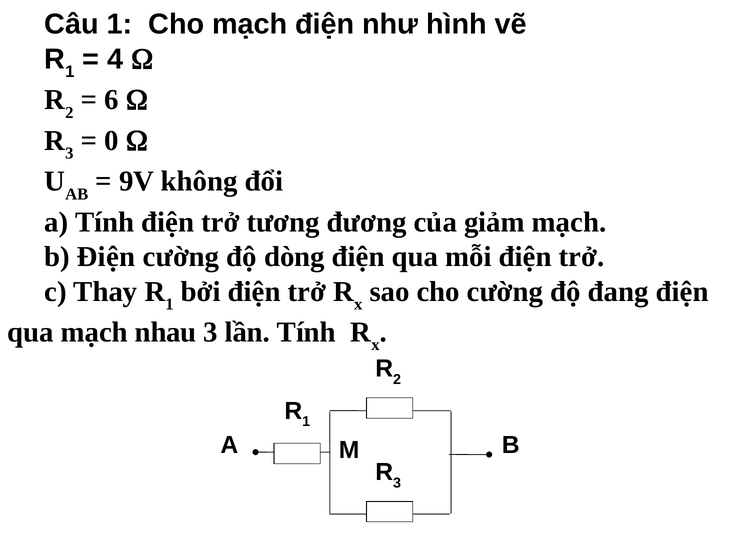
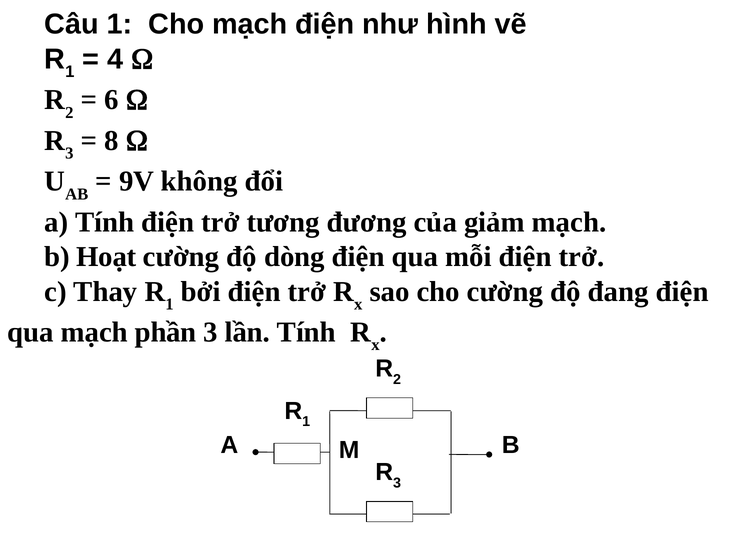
0: 0 -> 8 (111, 141)
b Điện: Điện -> Hoạt (106, 257)
nhau: nhau -> phần (166, 332)
